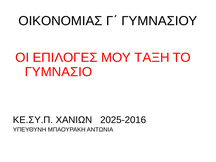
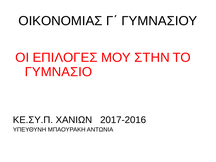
ΤΑΞΗ: ΤΑΞΗ -> ΣΤΗΝ (152, 58)
2025-2016: 2025-2016 -> 2017-2016 (123, 120)
